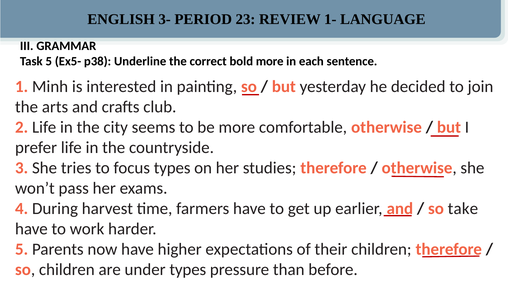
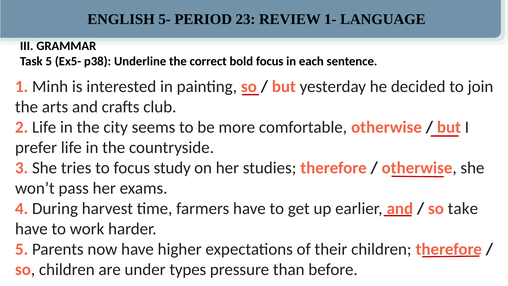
3-: 3- -> 5- (165, 19)
bold more: more -> focus (270, 61)
focus types: types -> study (172, 168)
